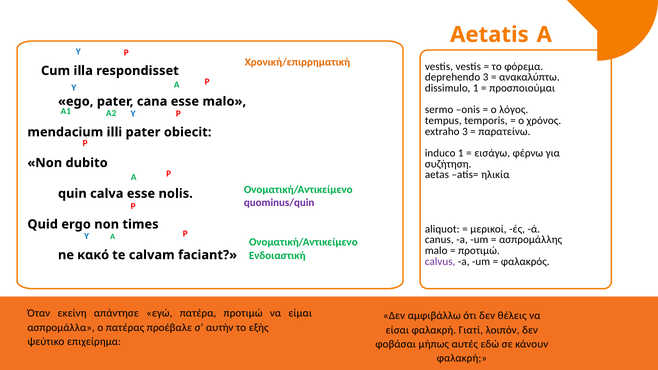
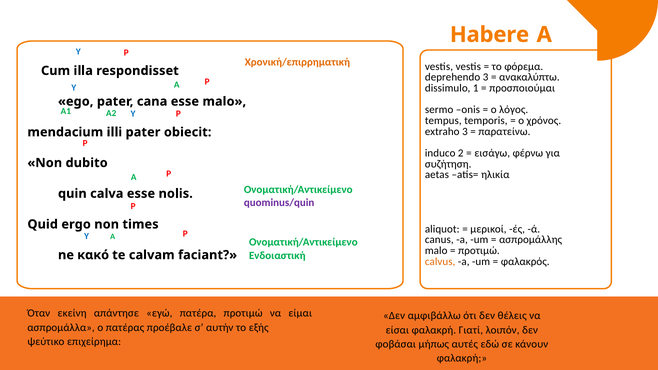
Aetatis: Aetatis -> Habere (490, 35)
induco 1: 1 -> 2 (461, 153)
calvus colour: purple -> orange (440, 262)
